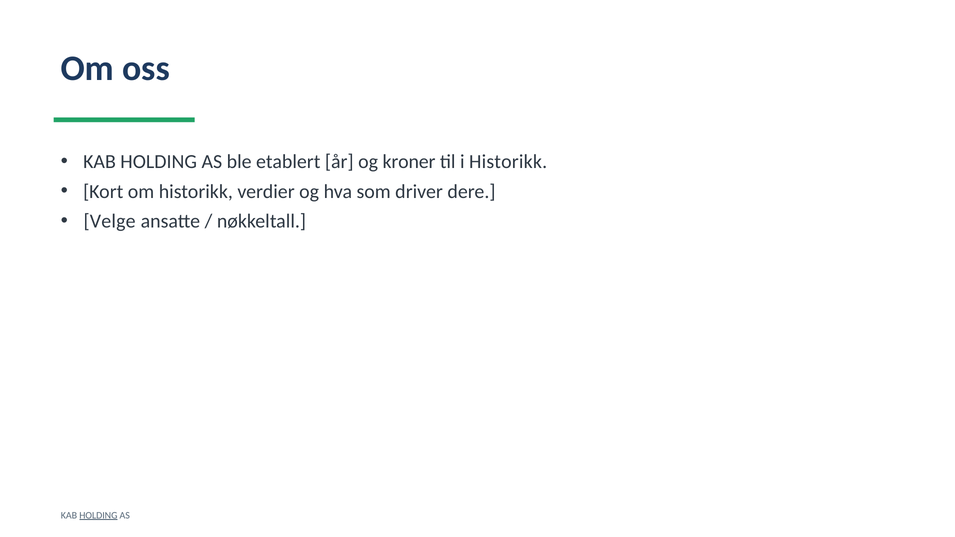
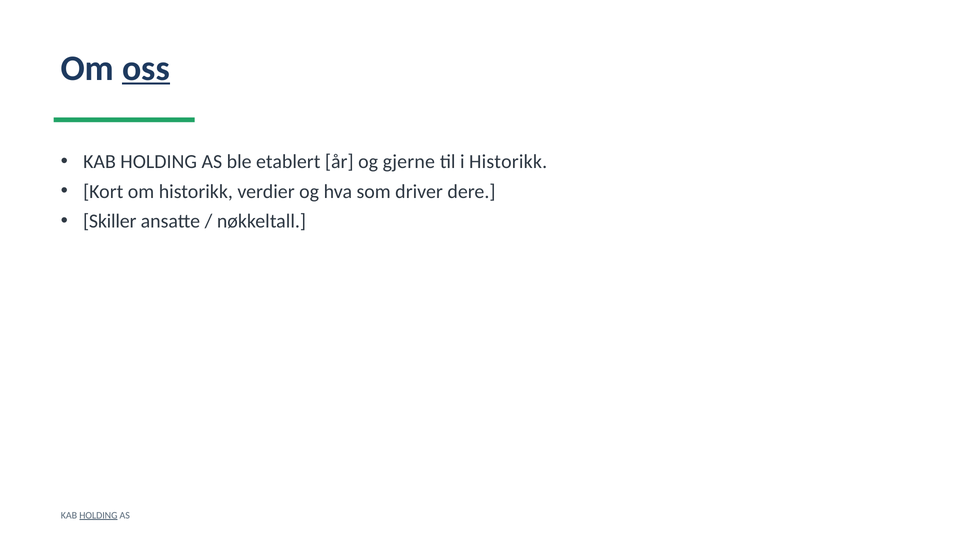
oss underline: none -> present (146, 68)
kroner: kroner -> gjerne (409, 162)
Velge: Velge -> Skiller (110, 221)
